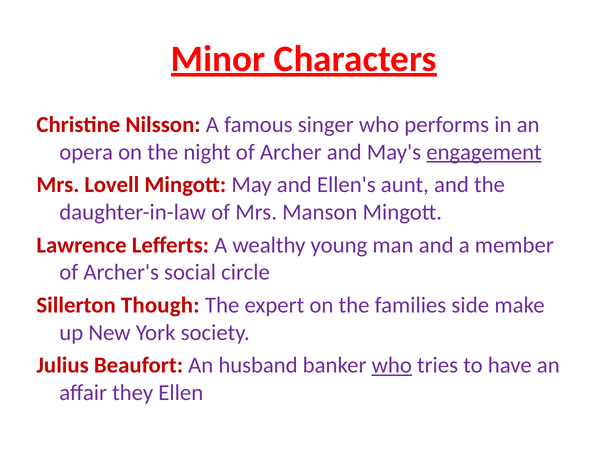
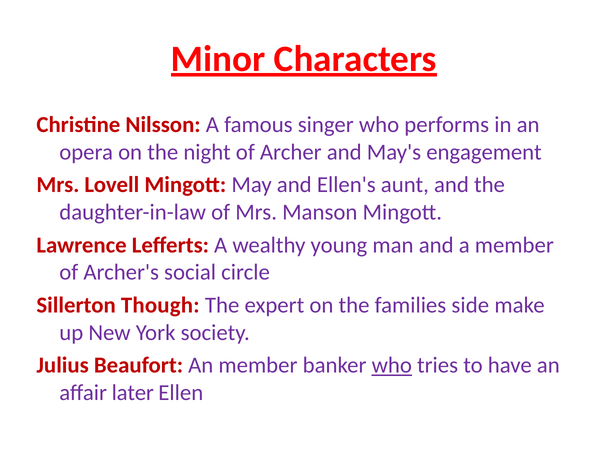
engagement underline: present -> none (484, 152)
An husband: husband -> member (258, 365)
they: they -> later (133, 393)
